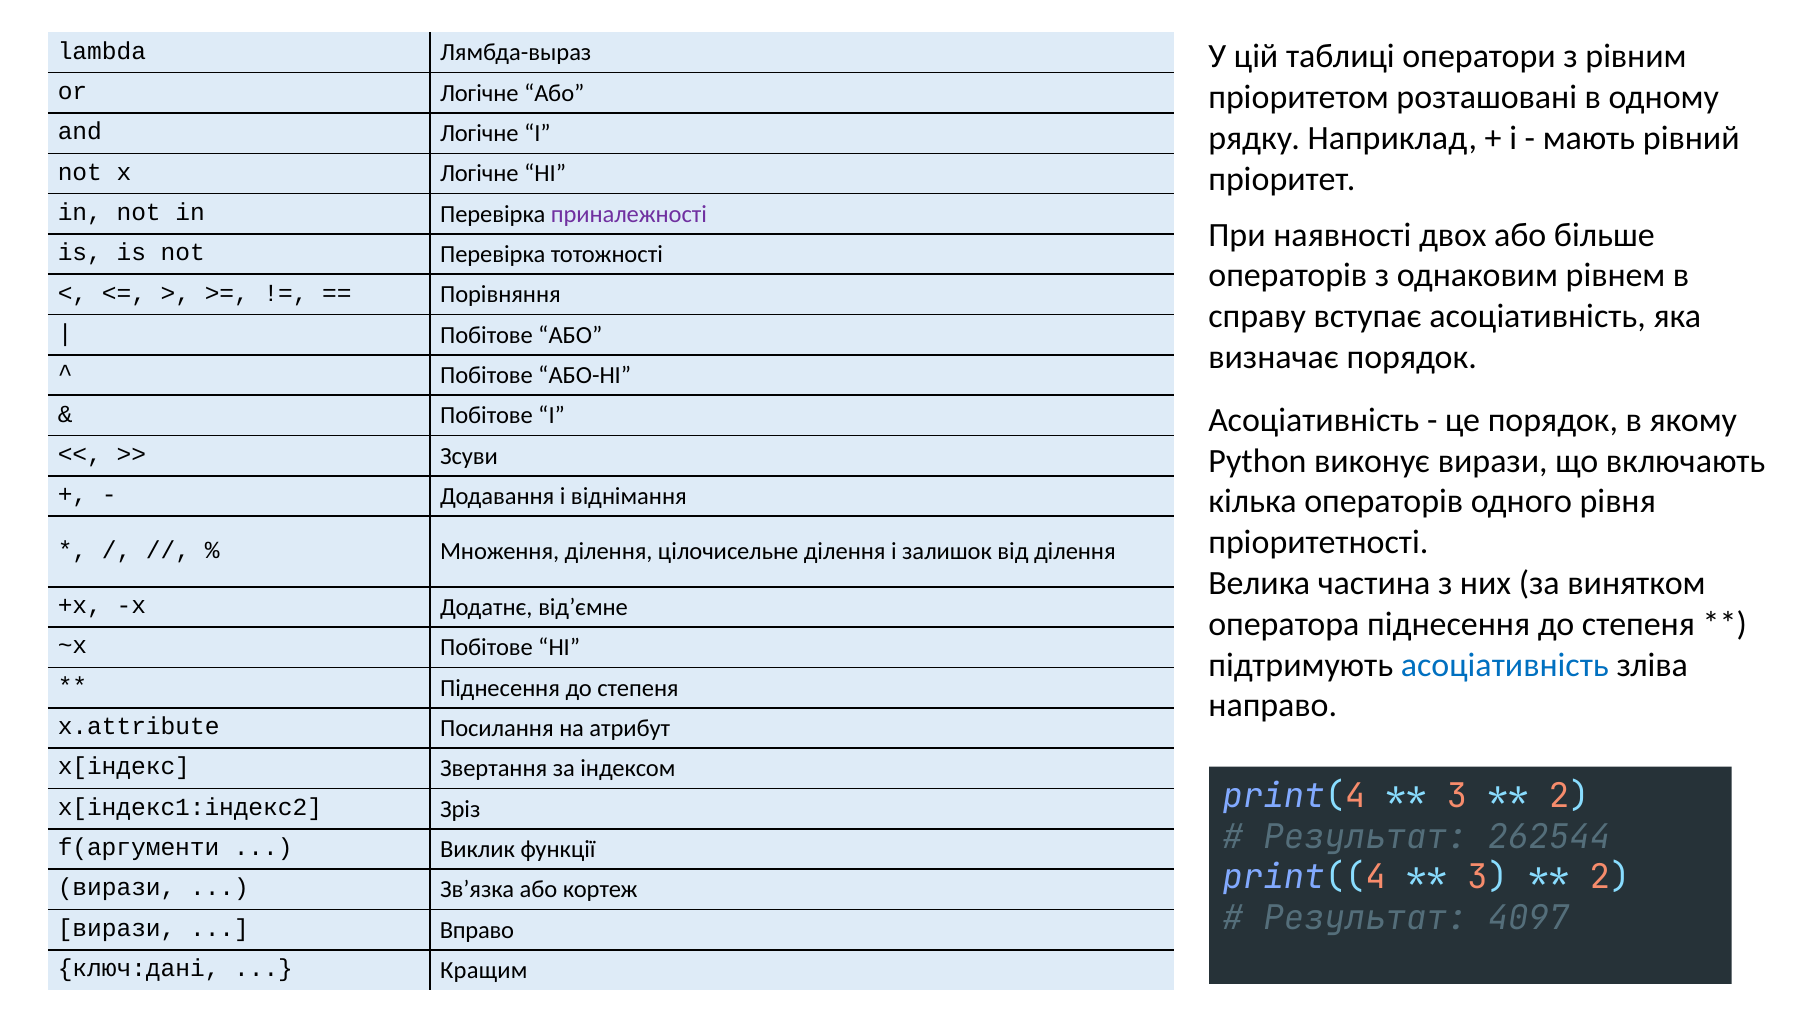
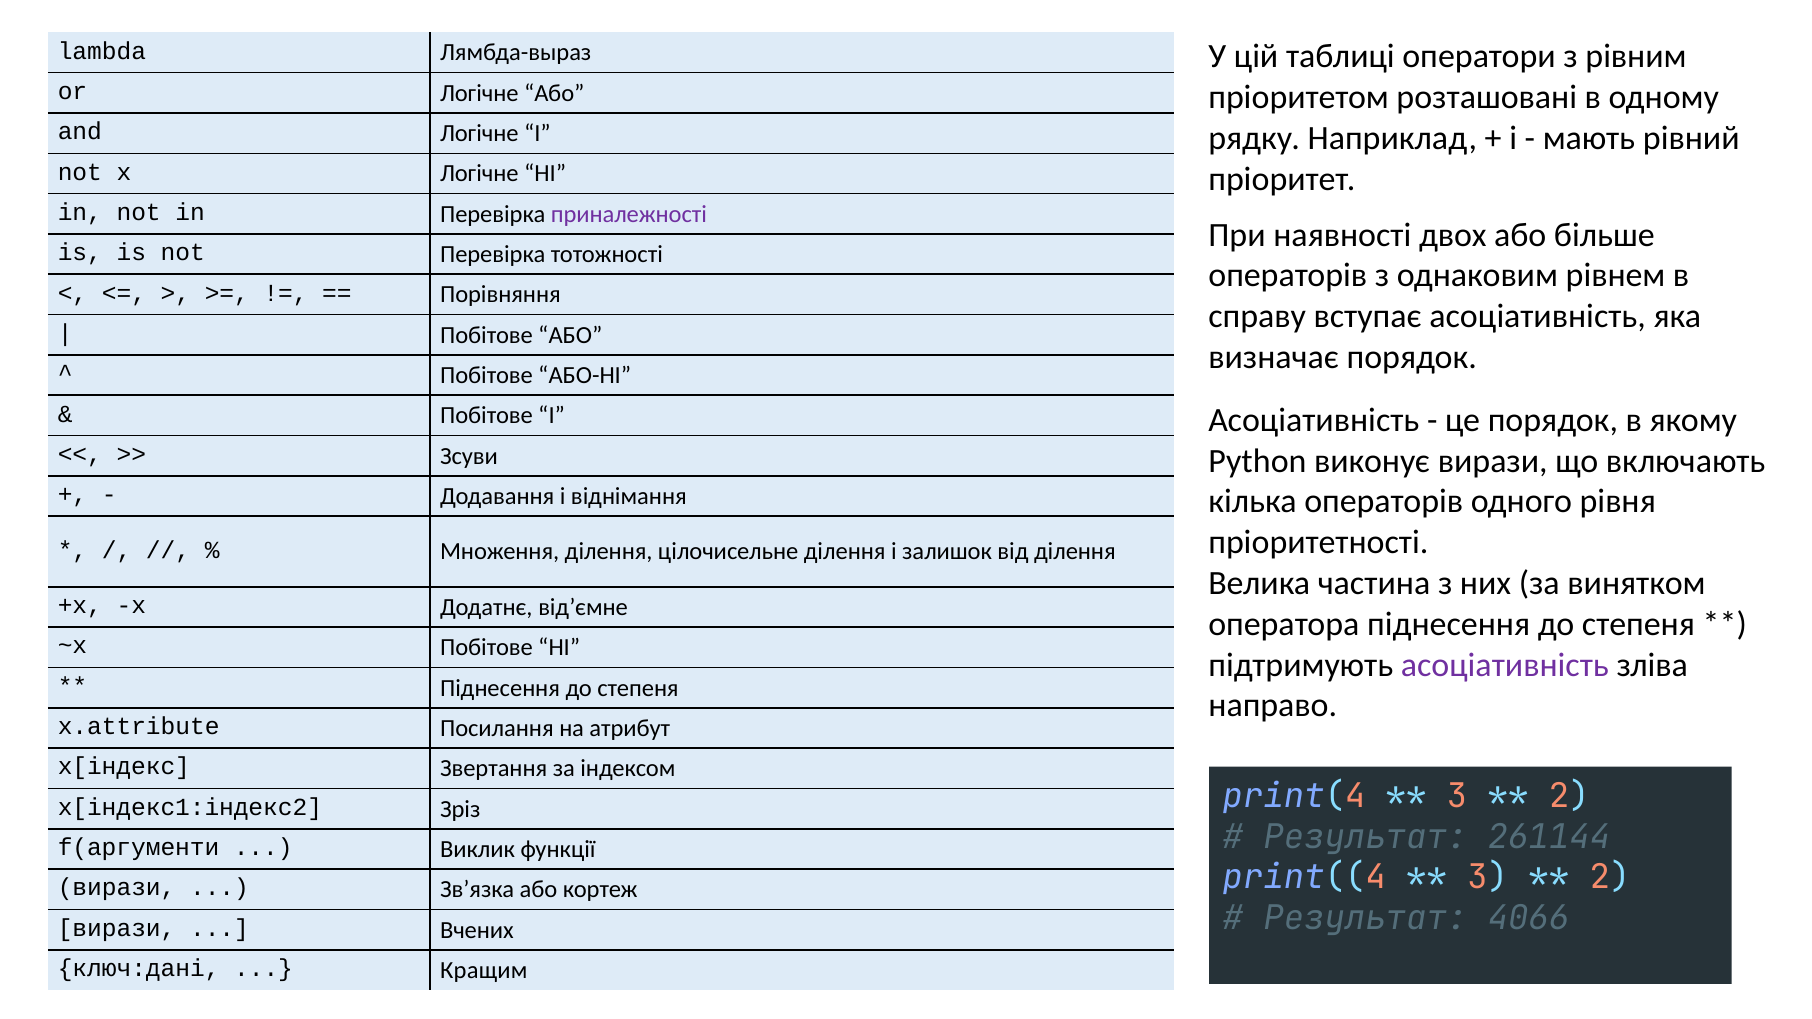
асоціативність colour: blue -> purple (1505, 665)
262544: 262544 -> 261144 (1549, 837)
4097: 4097 -> 4066 (1528, 919)
Вправо: Вправо -> Вчених (477, 930)
